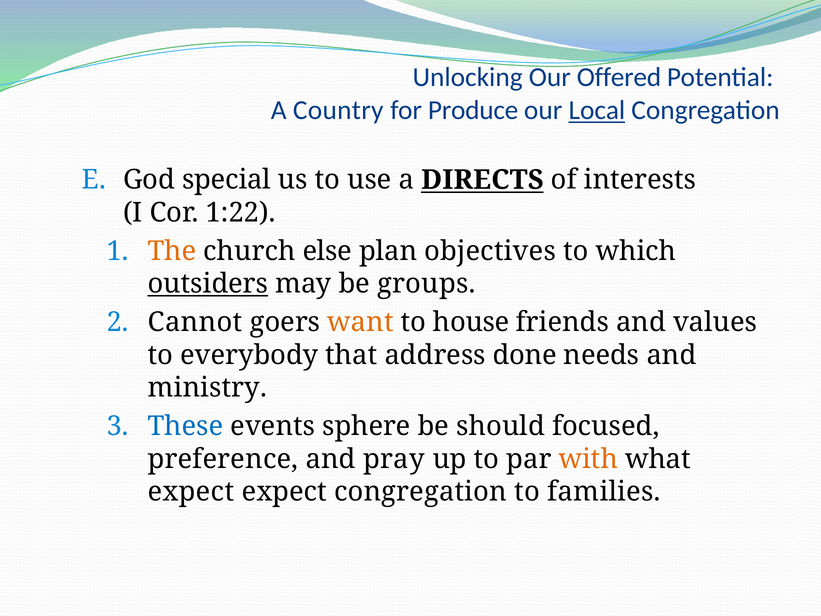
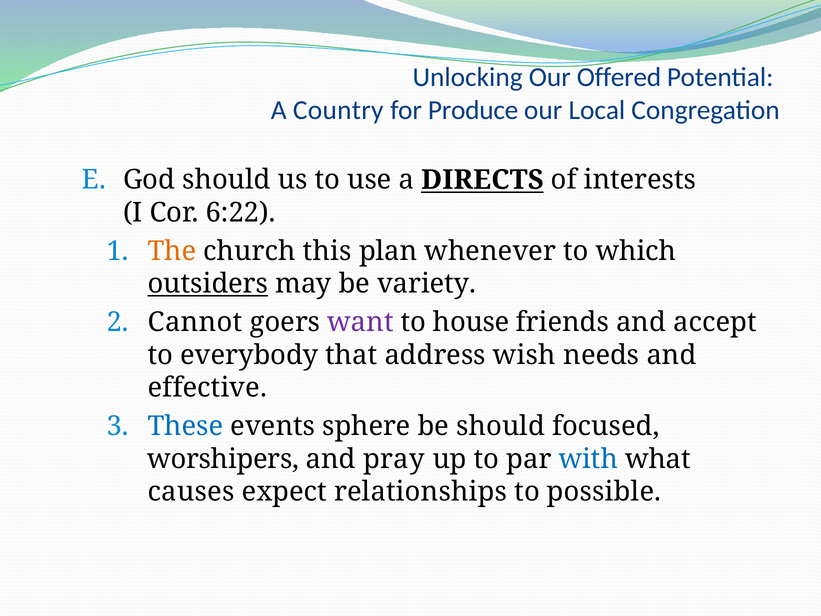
Local underline: present -> none (597, 110)
God special: special -> should (226, 180)
1:22: 1:22 -> 6:22 (240, 213)
else: else -> this (327, 251)
objectives: objectives -> whenever (490, 251)
groups: groups -> variety (427, 284)
want colour: orange -> purple (361, 322)
values: values -> accept (715, 322)
done: done -> wish (524, 355)
ministry: ministry -> effective (207, 388)
preference: preference -> worshipers (223, 459)
with colour: orange -> blue (588, 459)
expect: expect -> causes (191, 492)
expect congregation: congregation -> relationships (421, 492)
families: families -> possible (604, 492)
